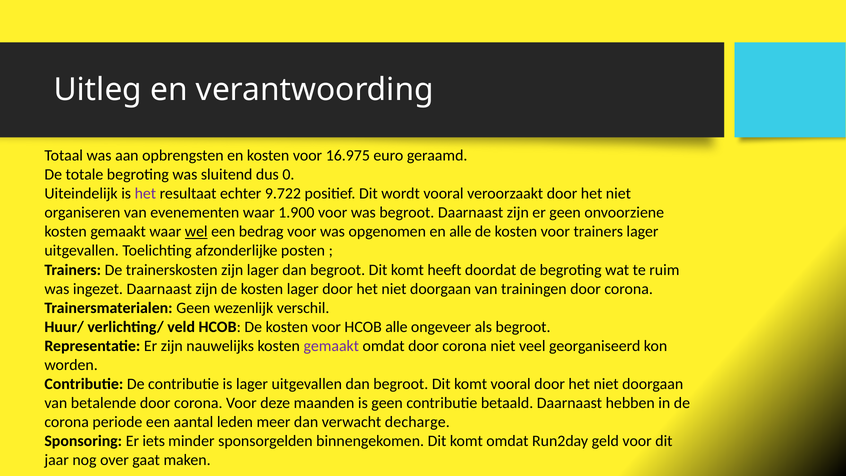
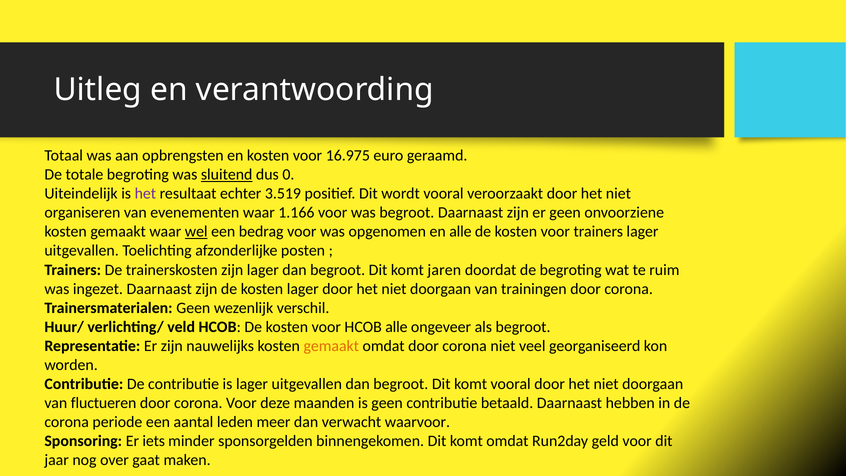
sluitend underline: none -> present (227, 175)
9.722: 9.722 -> 3.519 (283, 194)
1.900: 1.900 -> 1.166 (296, 213)
heeft: heeft -> jaren (444, 270)
gemaakt colour: purple -> orange (331, 346)
betalende: betalende -> fluctueren (104, 403)
decharge: decharge -> waarvoor (417, 422)
